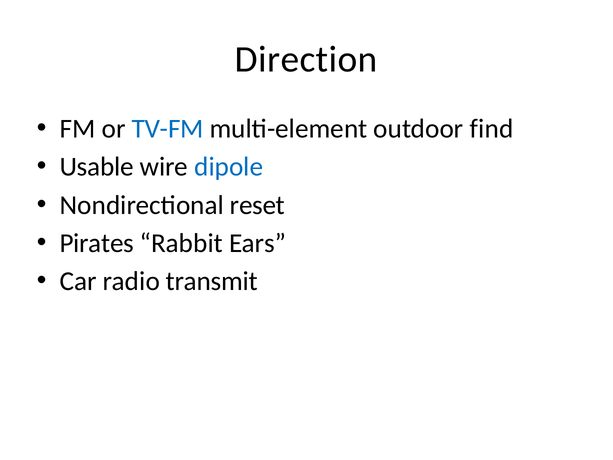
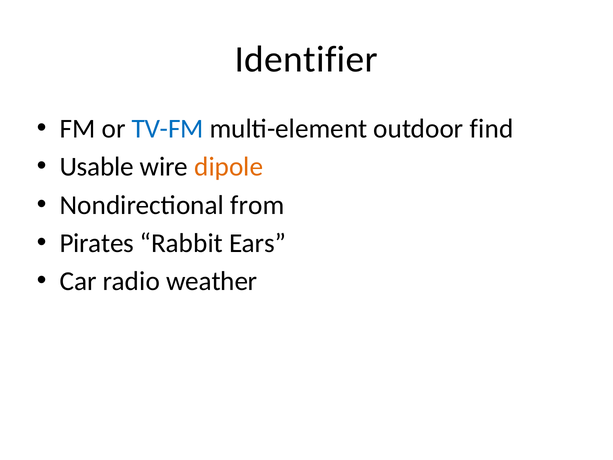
Direction: Direction -> Identifier (306, 59)
dipole colour: blue -> orange (229, 167)
reset: reset -> from (257, 205)
transmit: transmit -> weather (212, 281)
